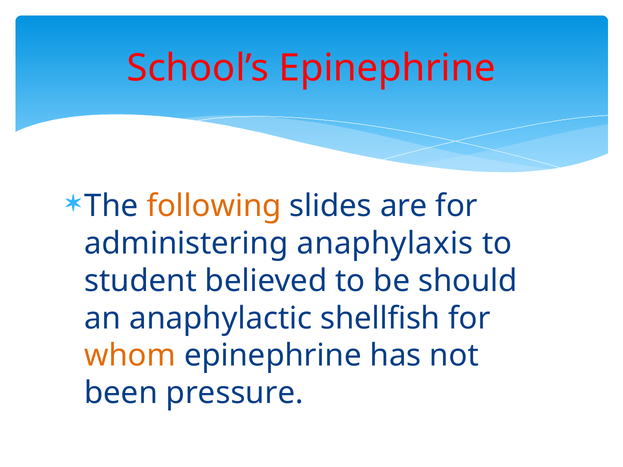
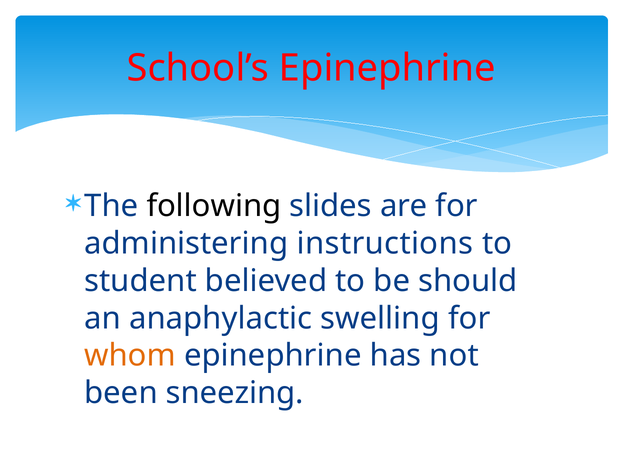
following colour: orange -> black (214, 206)
anaphylaxis: anaphylaxis -> instructions (385, 244)
shellfish: shellfish -> swelling (380, 318)
pressure: pressure -> sneezing (235, 393)
